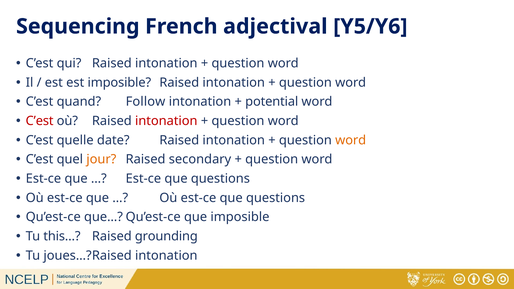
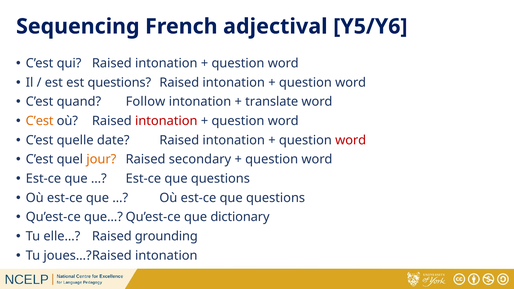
est imposible: imposible -> questions (119, 83)
potential: potential -> translate (272, 102)
C’est colour: red -> orange (40, 121)
word colour: orange -> red (351, 140)
que imposible: imposible -> dictionary (240, 217)
this…: this… -> elle… (62, 236)
